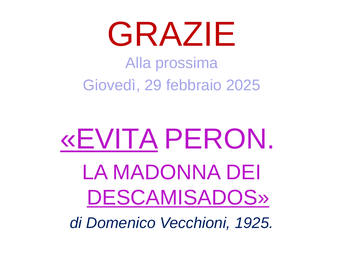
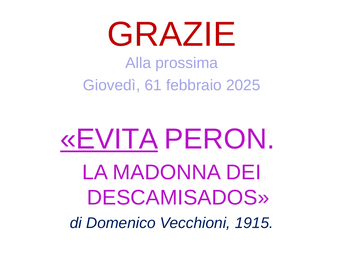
29: 29 -> 61 (153, 85)
DESCAMISADOS underline: present -> none (178, 198)
1925: 1925 -> 1915 (254, 223)
